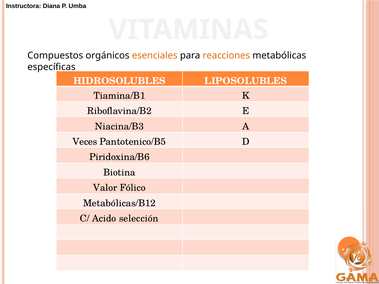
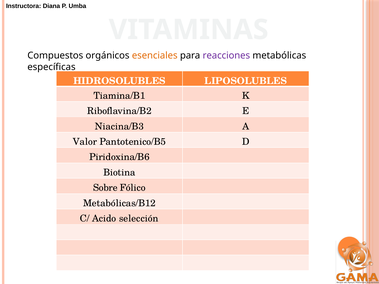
reacciones colour: orange -> purple (226, 56)
Veces: Veces -> Valor (85, 142)
Valor: Valor -> Sobre (105, 188)
